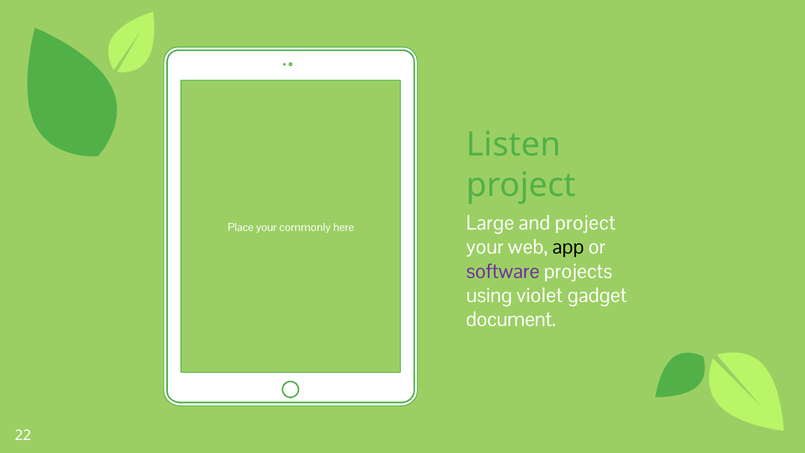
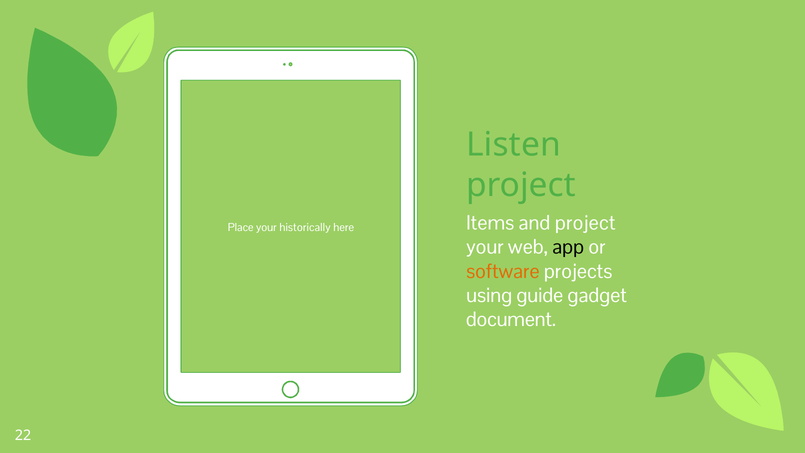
Large: Large -> Items (490, 223)
commonly: commonly -> historically (305, 228)
software colour: purple -> orange (503, 271)
violet: violet -> guide (540, 296)
